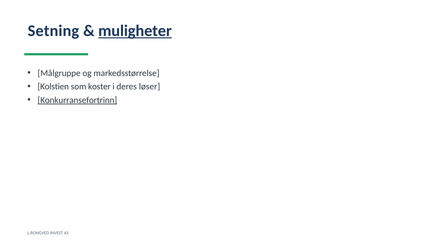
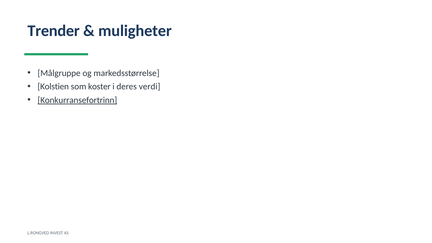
Setning: Setning -> Trender (54, 31)
muligheter underline: present -> none (135, 31)
løser: løser -> verdi (150, 87)
